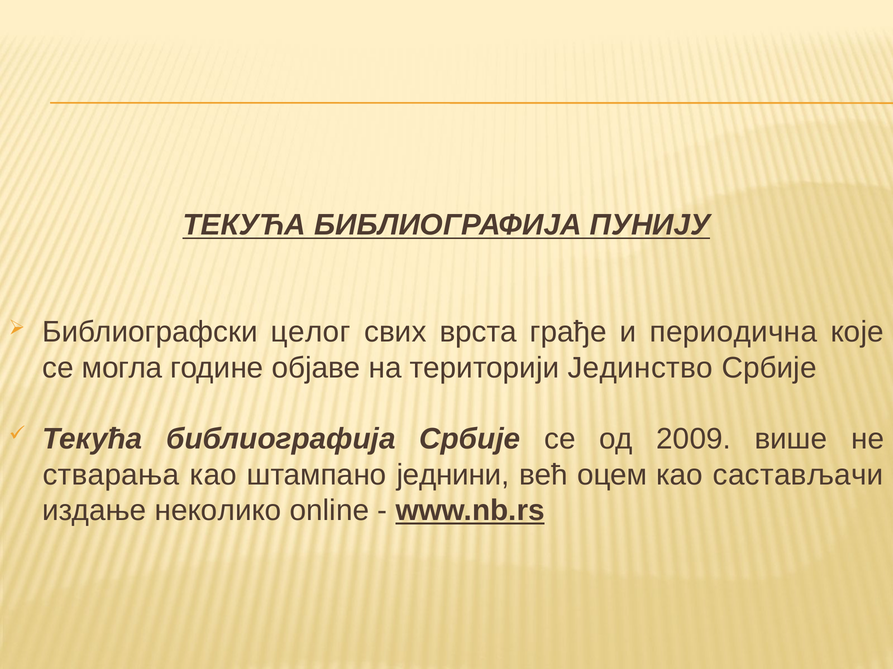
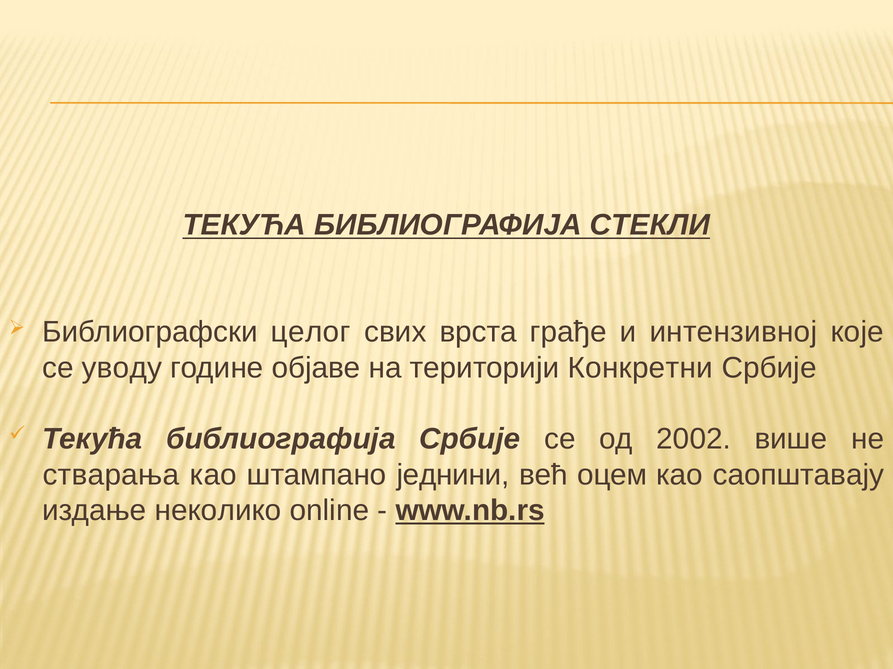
ПУНИЈУ: ПУНИЈУ -> СТЕКЛИ (650, 225)
периодична: периодична -> интензивној (733, 332)
могла: могла -> уводу (122, 368)
Јединство: Јединство -> Конкретни (640, 368)
2009: 2009 -> 2002 (694, 440)
састављачи: састављачи -> саопштавају (798, 475)
